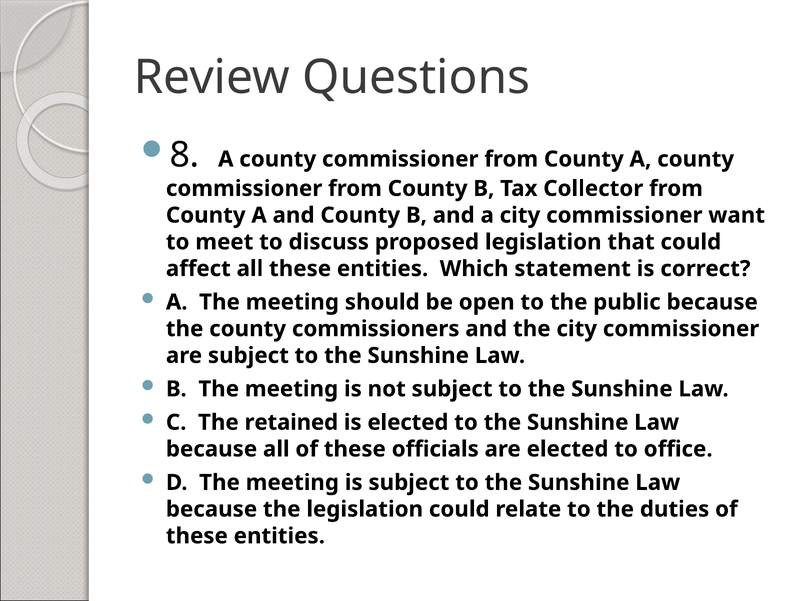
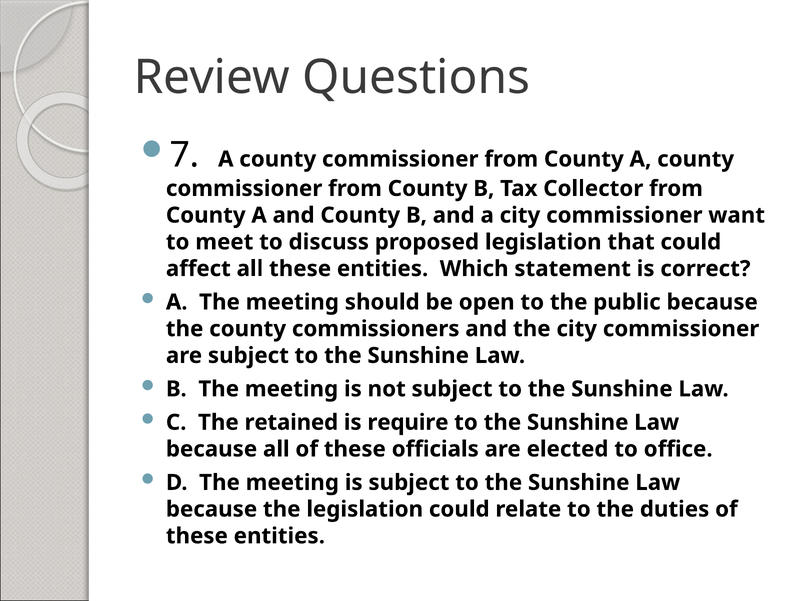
8: 8 -> 7 (185, 155)
is elected: elected -> require (408, 423)
